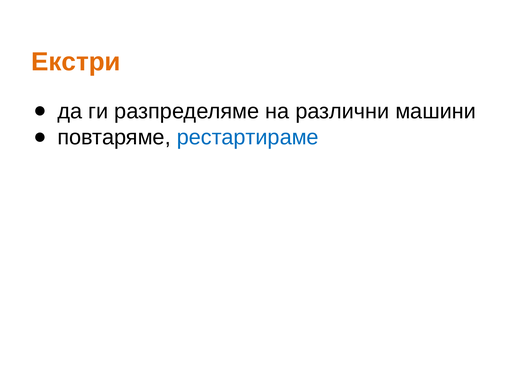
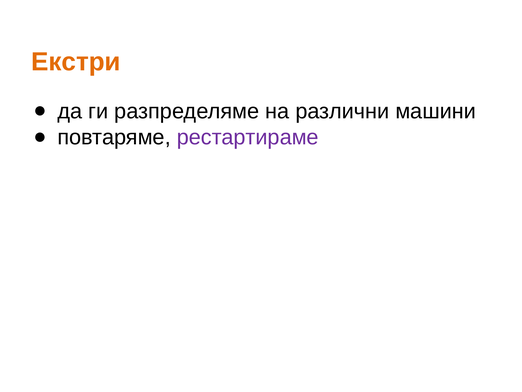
рестартираме colour: blue -> purple (248, 137)
